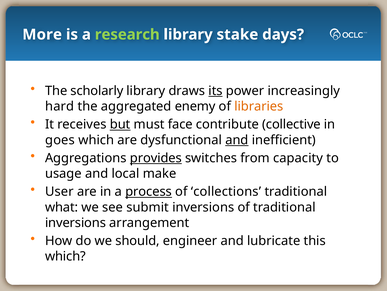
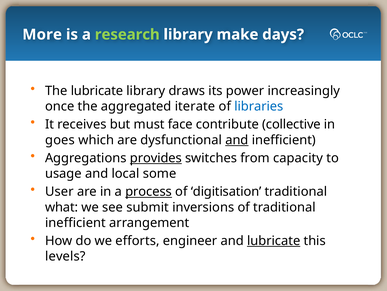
stake: stake -> make (237, 34)
The scholarly: scholarly -> lubricate (97, 91)
its underline: present -> none (216, 91)
hard: hard -> once (60, 106)
enemy: enemy -> iterate (195, 106)
libraries colour: orange -> blue (259, 106)
but underline: present -> none (120, 124)
make: make -> some (160, 173)
collections: collections -> digitisation (226, 191)
inversions: inversions -> inefficient (75, 222)
should: should -> efforts (137, 240)
lubricate underline: none -> present (274, 240)
which: which -> levels (65, 256)
